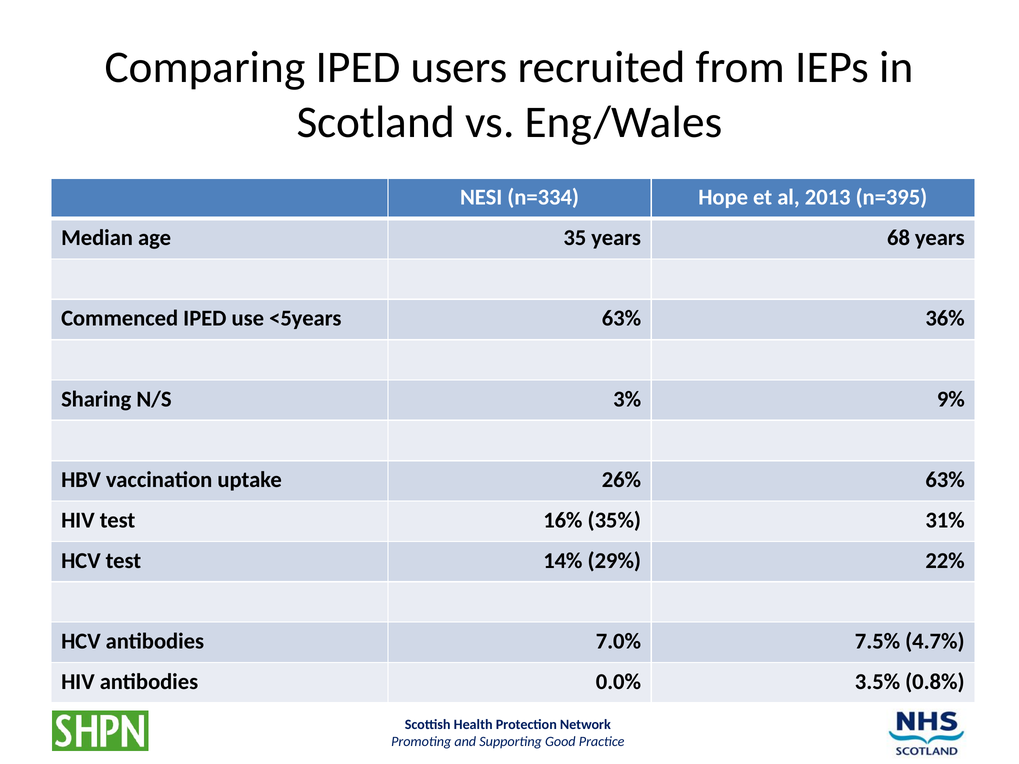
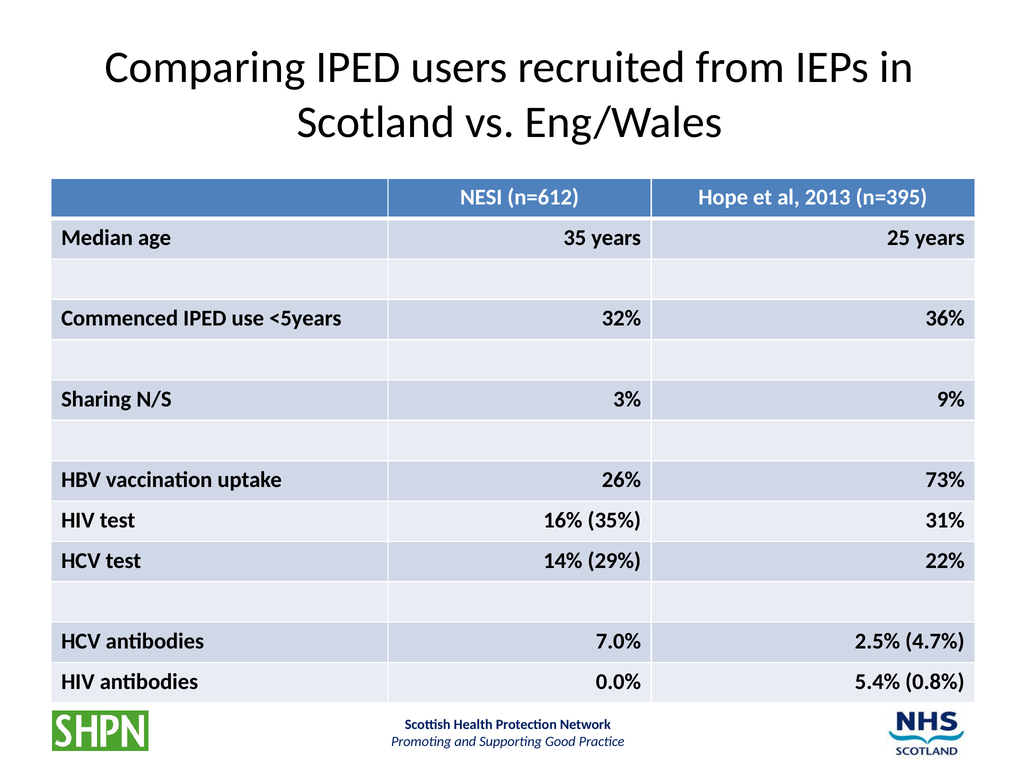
n=334: n=334 -> n=612 (543, 198)
68: 68 -> 25 (899, 238)
<5years 63%: 63% -> 32% (621, 319)
26% 63%: 63% -> 73% (945, 480)
7.5%: 7.5% -> 2.5% (878, 641)
3.5%: 3.5% -> 5.4% (878, 682)
